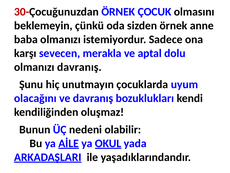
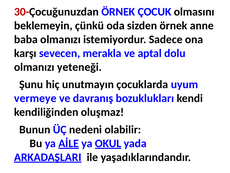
olmanızı davranış: davranış -> yeteneği (79, 67)
olacağını: olacağını -> vermeye (35, 98)
